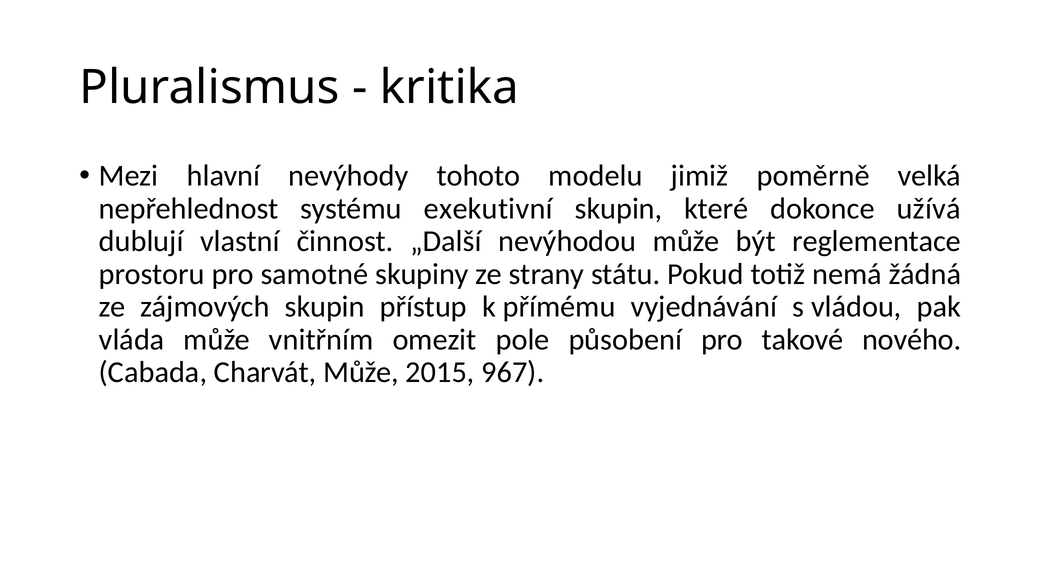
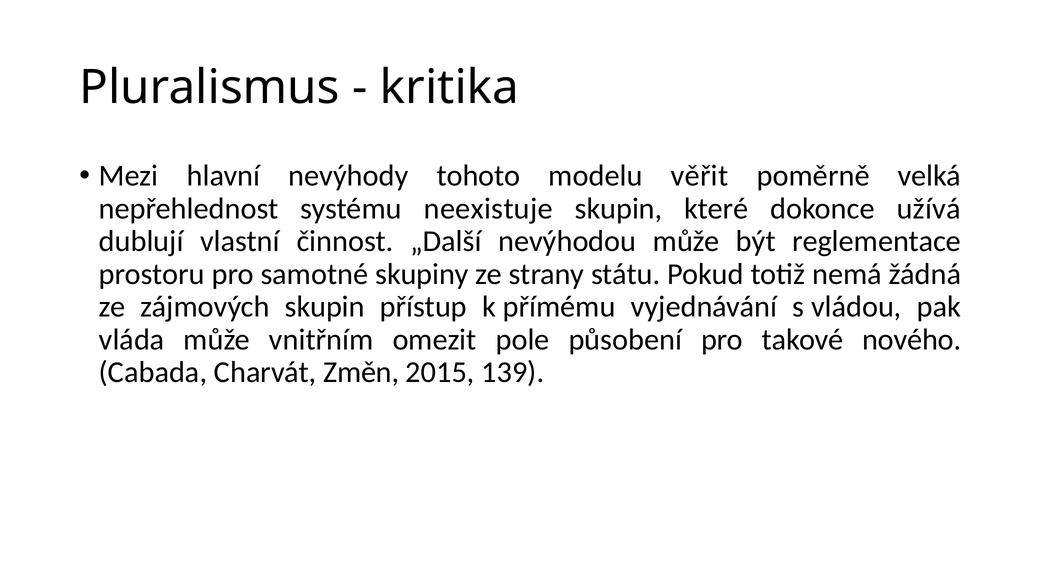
jimiž: jimiž -> věřit (700, 176)
exekutivní: exekutivní -> neexistuje (488, 209)
Charvát Může: Může -> Změn (361, 373)
967: 967 -> 139 (513, 373)
